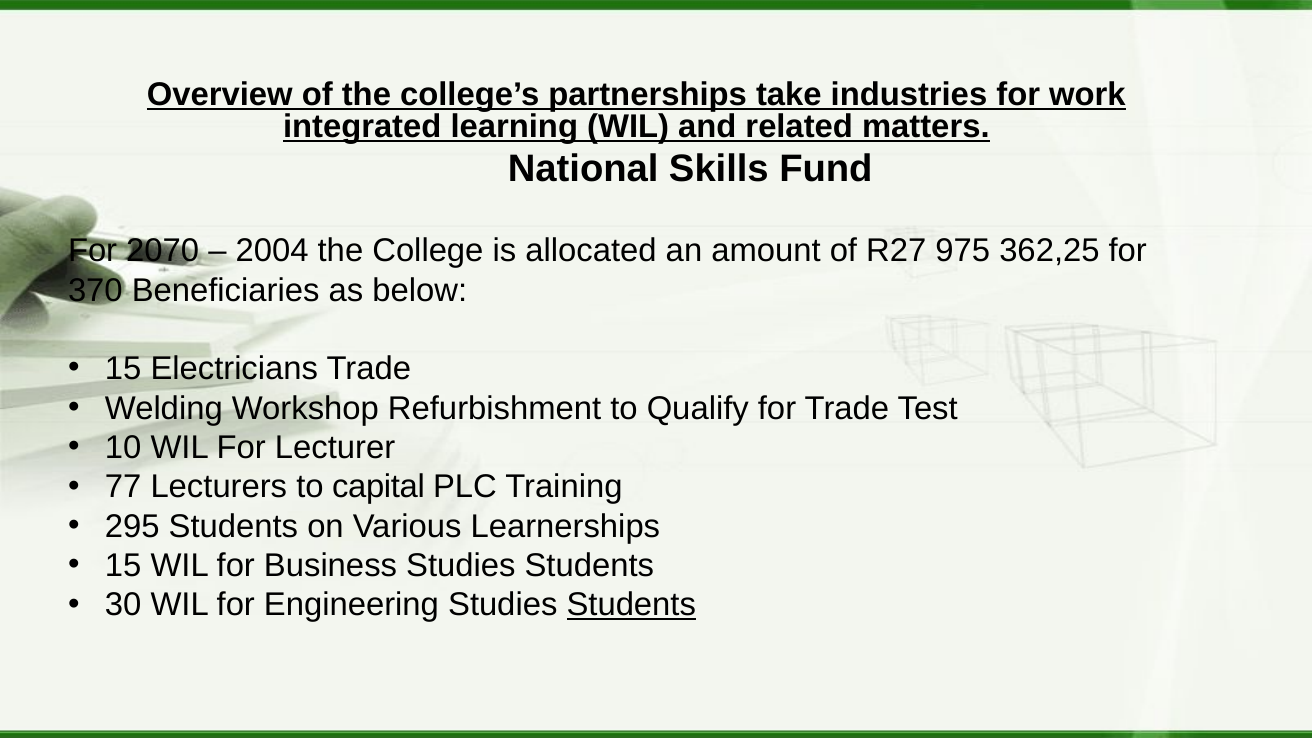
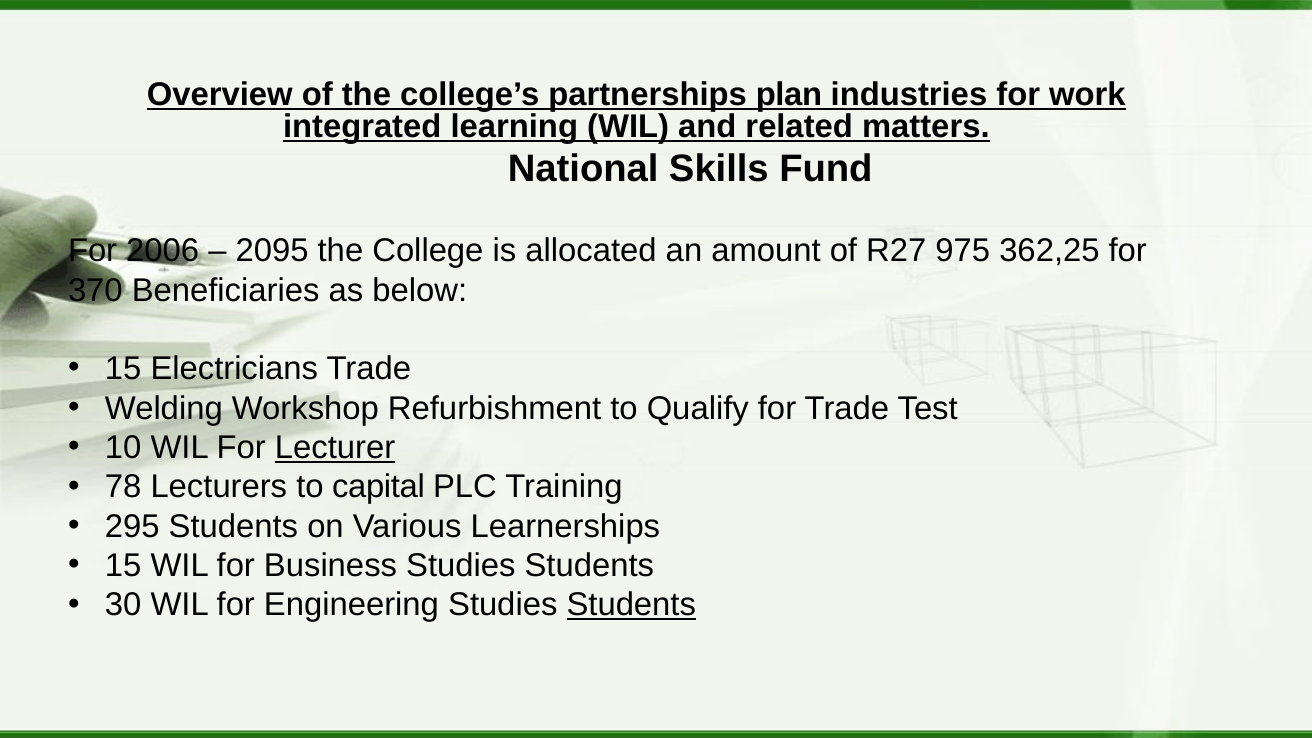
take: take -> plan (789, 95)
2070: 2070 -> 2006 (163, 251)
2004: 2004 -> 2095 (272, 251)
Lecturer underline: none -> present (335, 448)
77: 77 -> 78 (123, 487)
